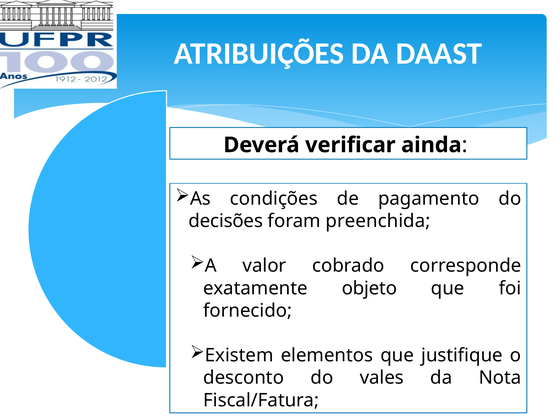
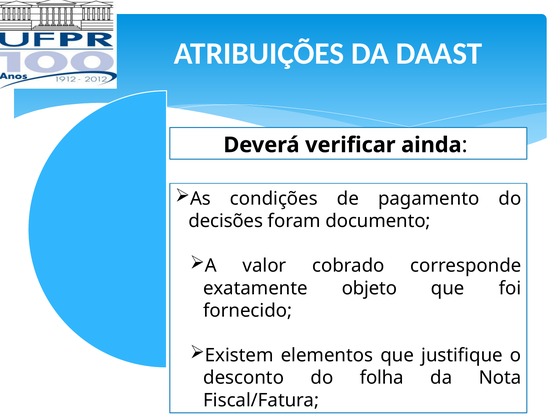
preenchida: preenchida -> documento (378, 221)
vales: vales -> folha (382, 378)
